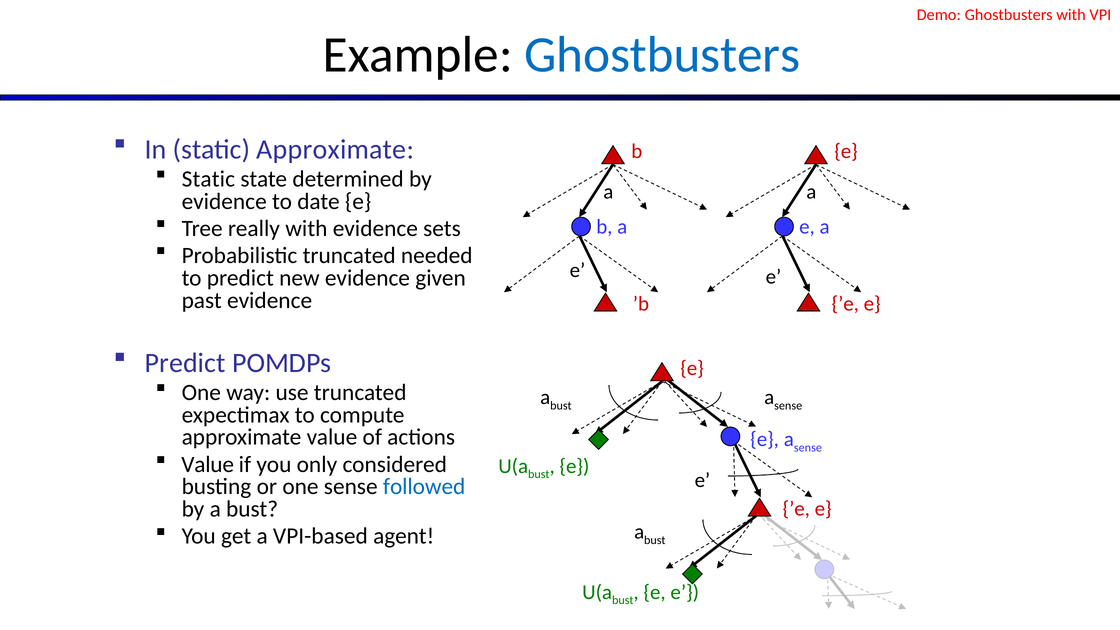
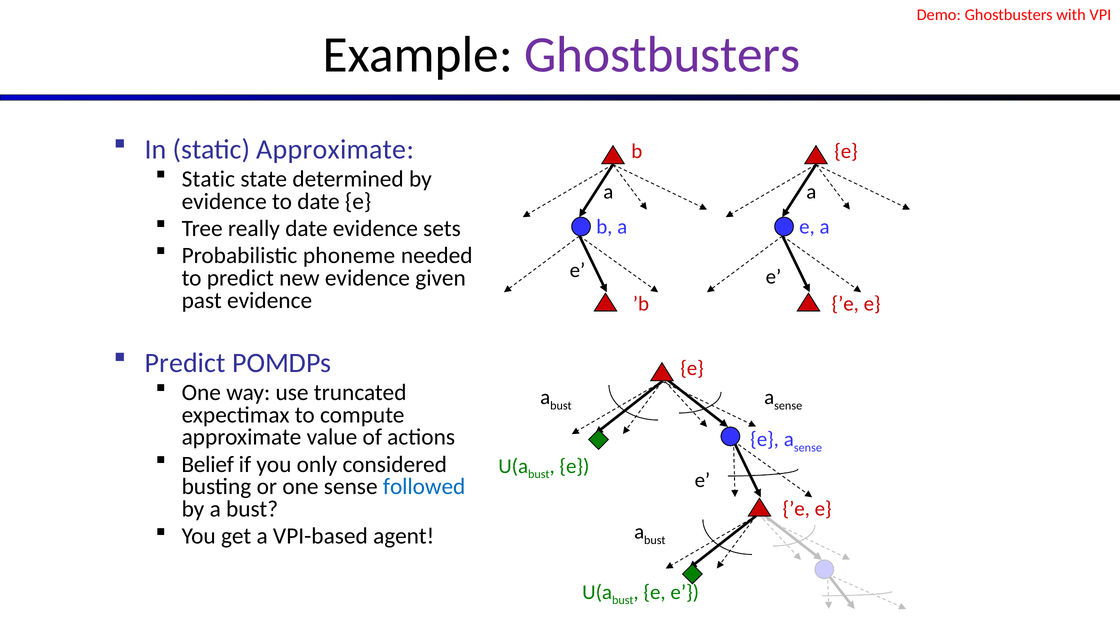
Ghostbusters colour: blue -> purple (662, 55)
really with: with -> date (306, 228)
Probabilistic truncated: truncated -> phoneme (349, 256)
Value: Value -> Belief (208, 464)
